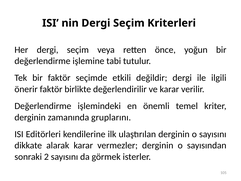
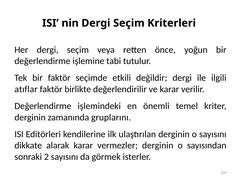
önerir: önerir -> atıflar (26, 89)
